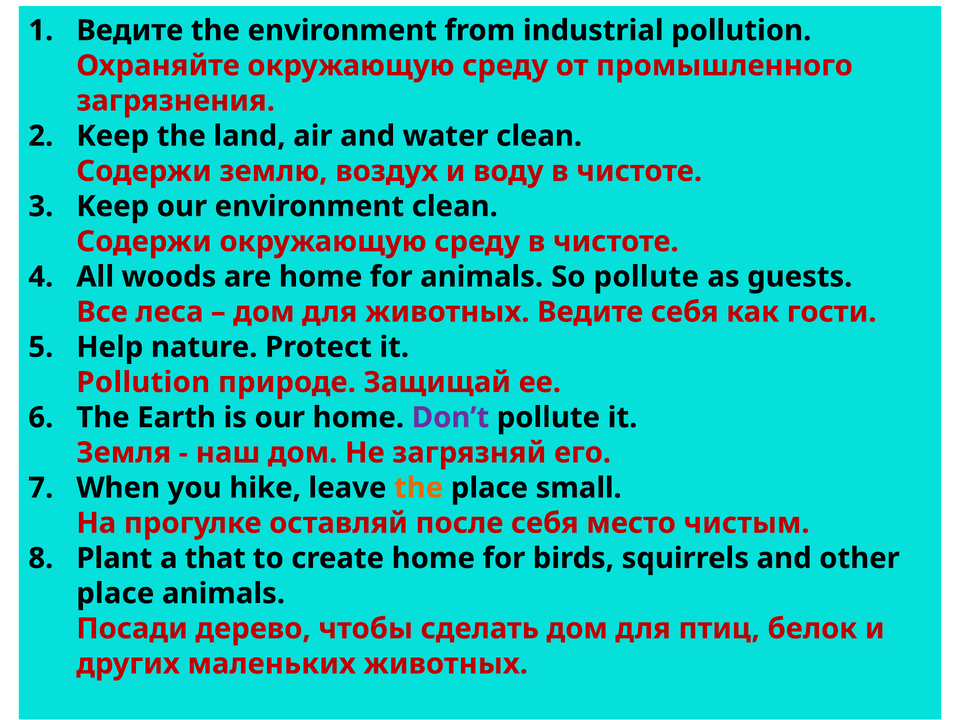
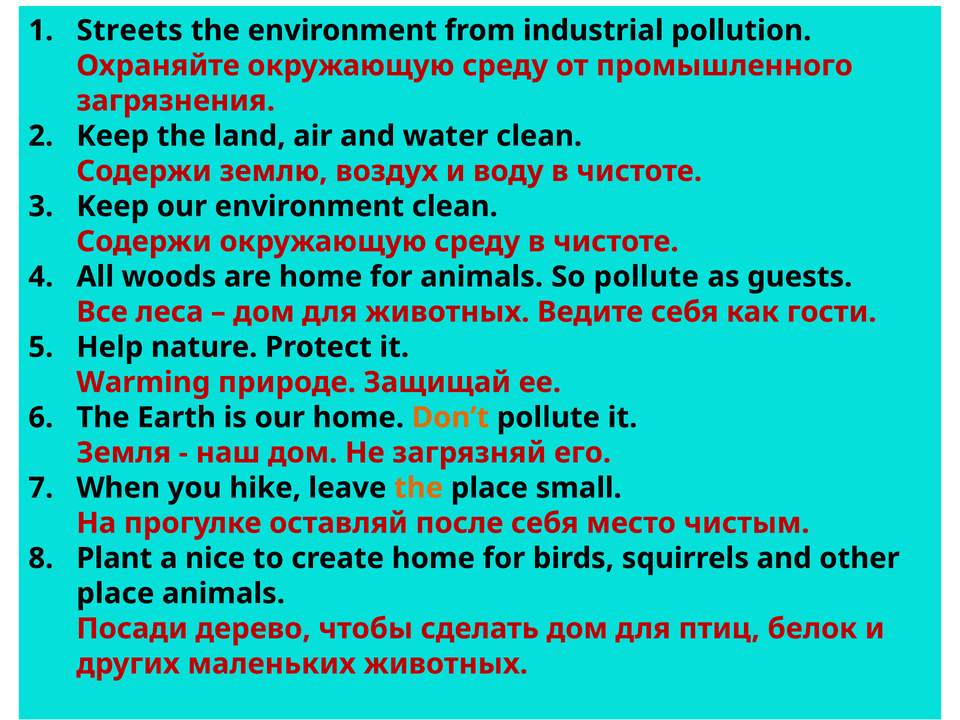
Ведите: Ведите -> Streets (130, 30)
Pollution: Pollution -> Warming (143, 382)
Don’t colour: purple -> orange (451, 418)
that: that -> nice (215, 558)
